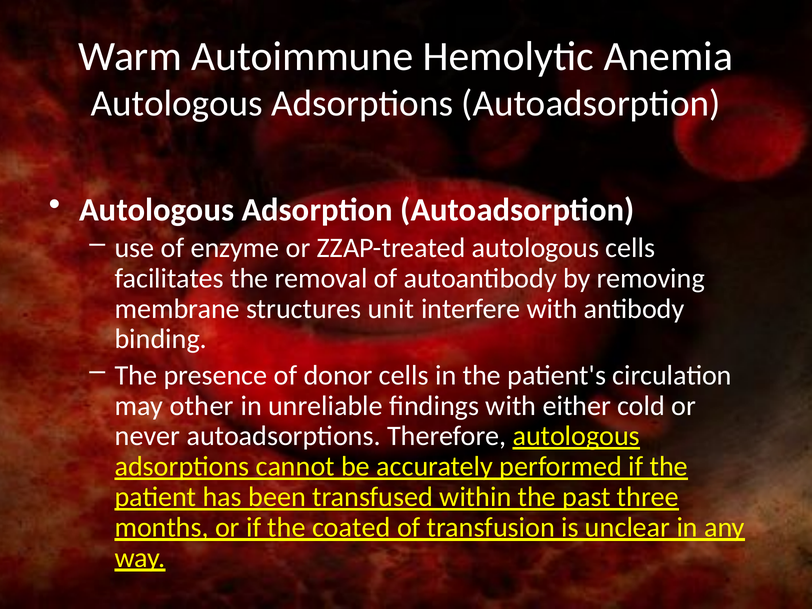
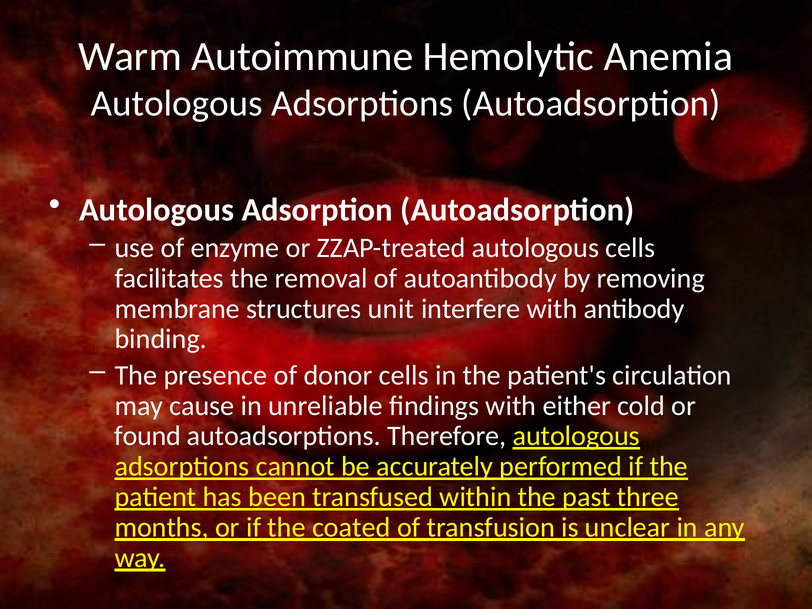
other: other -> cause (202, 406)
never: never -> found (148, 436)
